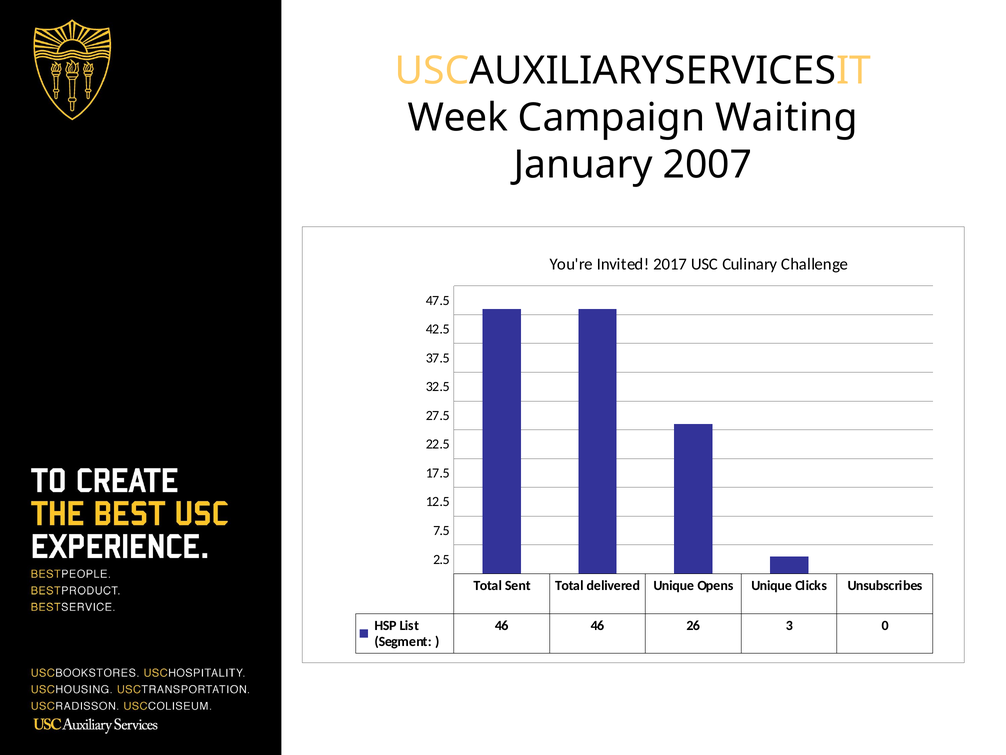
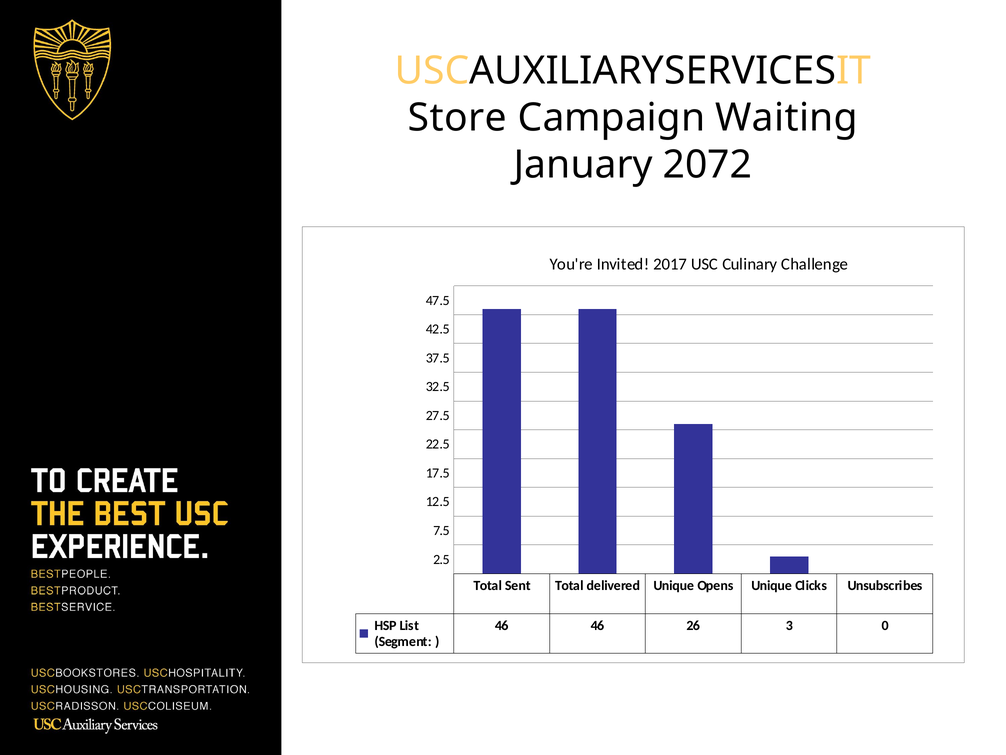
Week: Week -> Store (457, 118)
2007: 2007 -> 2072 (707, 164)
